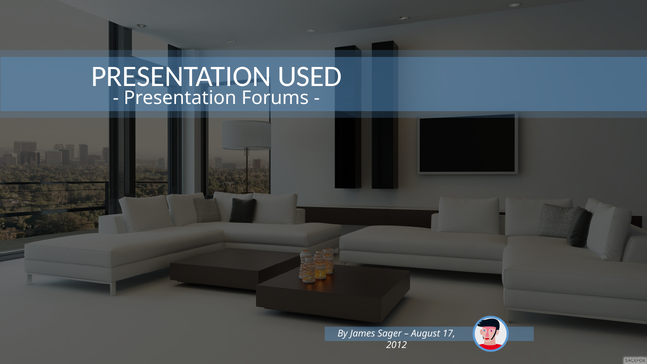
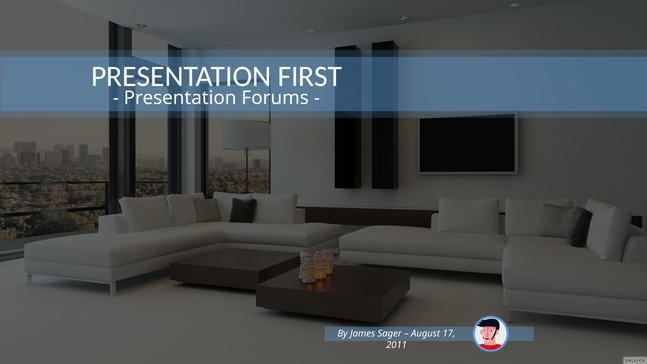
USED: USED -> FIRST (310, 76)
2012: 2012 -> 2011 (397, 345)
